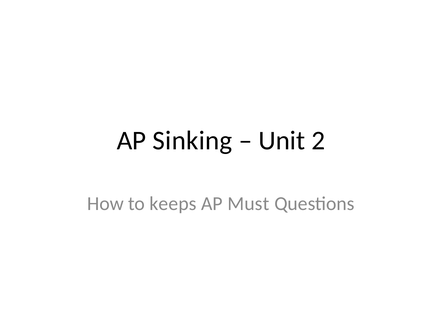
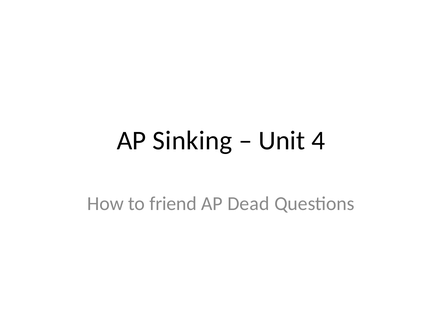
2: 2 -> 4 (318, 140)
keeps: keeps -> friend (173, 203)
Must: Must -> Dead (248, 203)
